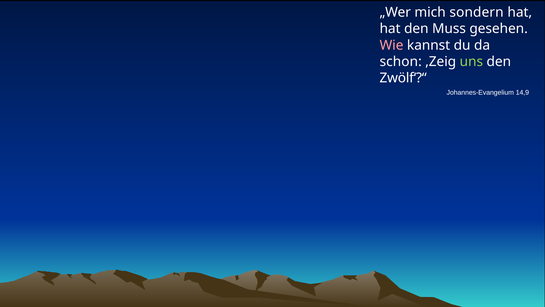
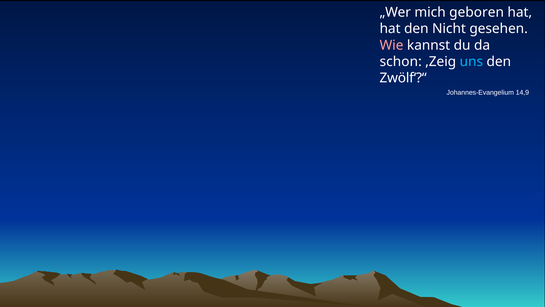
sondern: sondern -> geboren (477, 12)
Muss: Muss -> Nicht (449, 29)
uns colour: light green -> light blue (471, 61)
